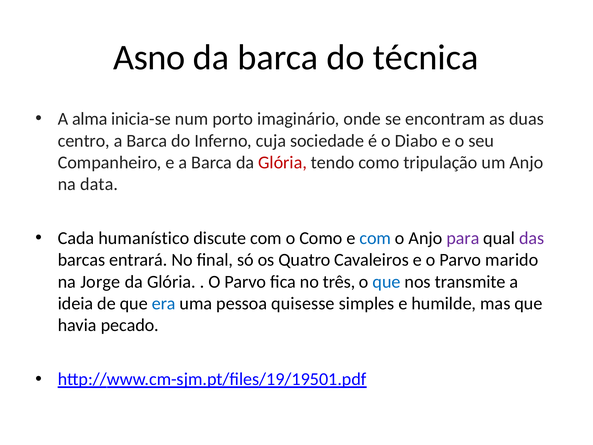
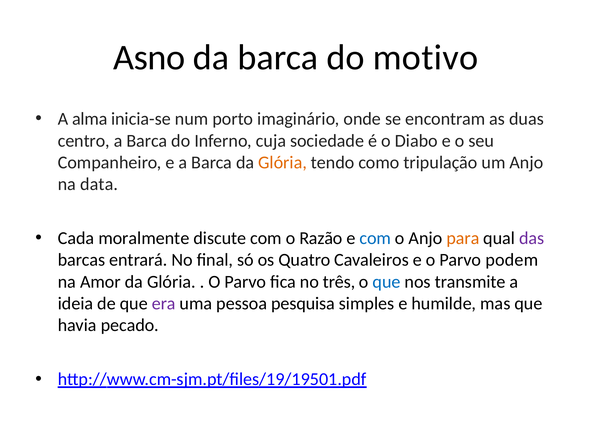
técnica: técnica -> motivo (426, 57)
Glória colour: red -> orange (283, 162)
humanístico: humanístico -> moralmente (144, 238)
o Como: Como -> Razão (321, 238)
para colour: purple -> orange (463, 238)
marido: marido -> podem (512, 260)
Jorge: Jorge -> Amor (100, 282)
era colour: blue -> purple (164, 303)
quisesse: quisesse -> pesquisa (303, 303)
